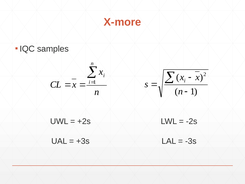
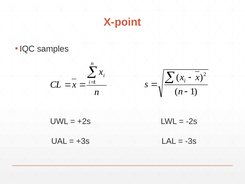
X-more: X-more -> X-point (122, 22)
